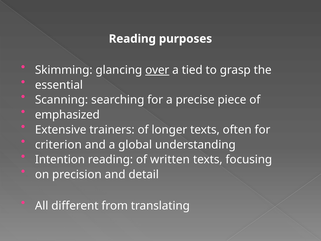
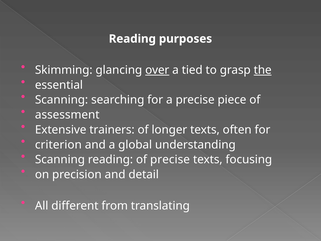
the underline: none -> present (263, 70)
emphasized: emphasized -> assessment (67, 115)
Intention: Intention -> Scanning (60, 159)
of written: written -> precise (170, 159)
